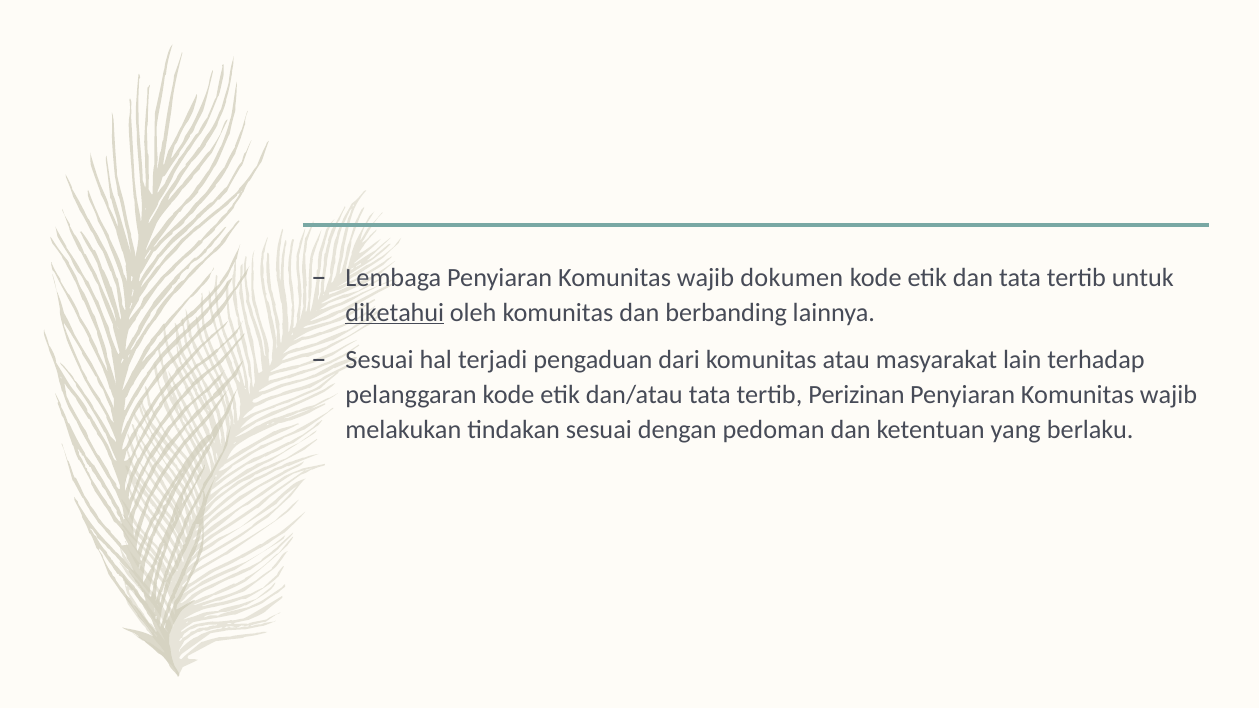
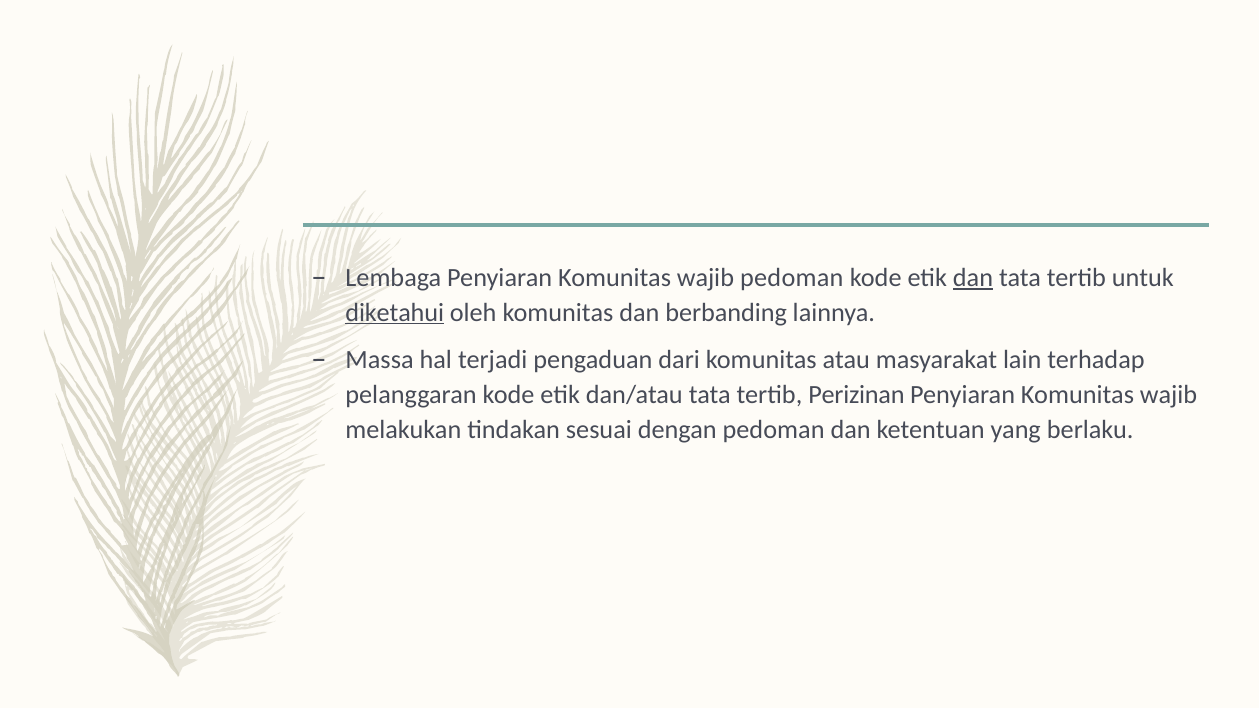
wajib dokumen: dokumen -> pedoman (792, 278)
dan underline: none -> present (973, 278)
Sesuai: Sesuai -> Massa (380, 360)
